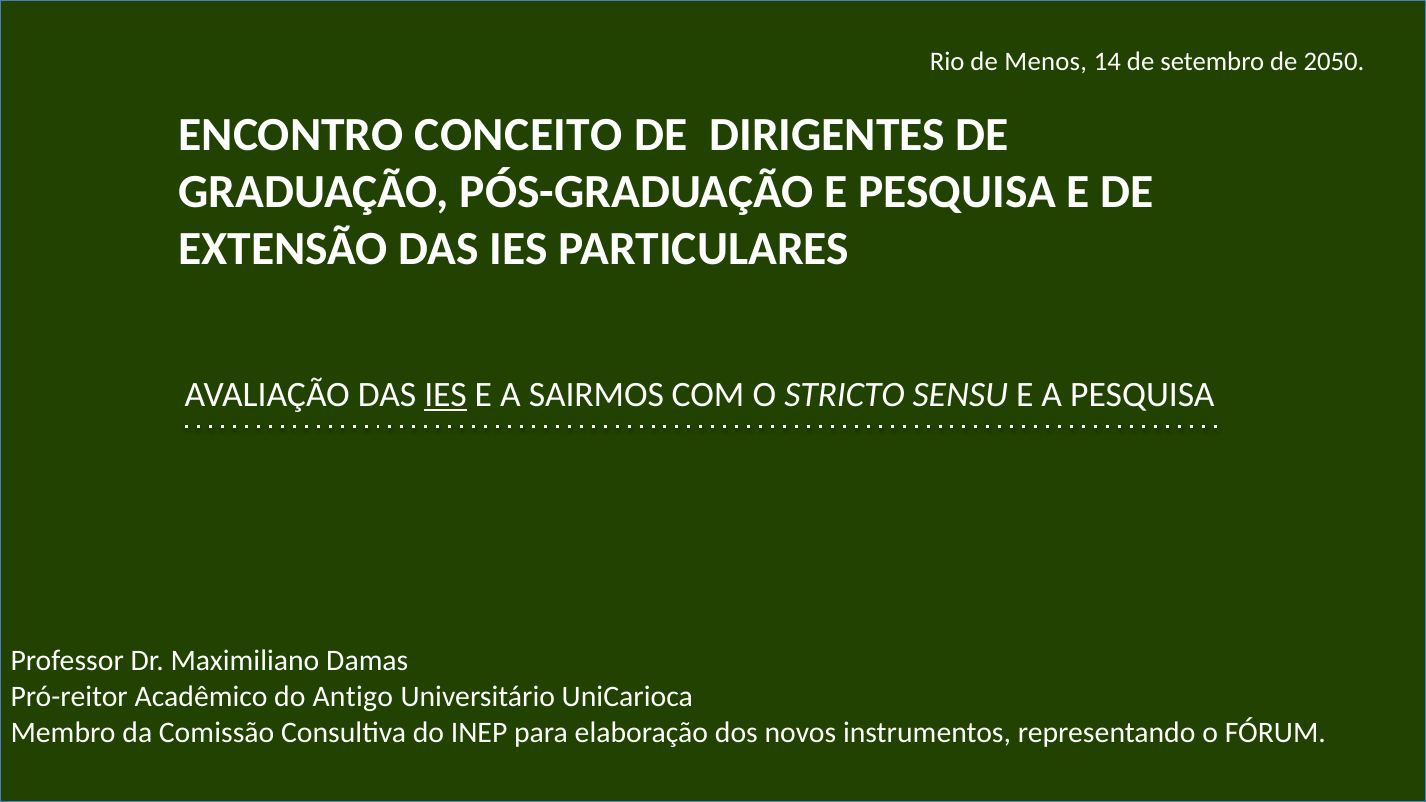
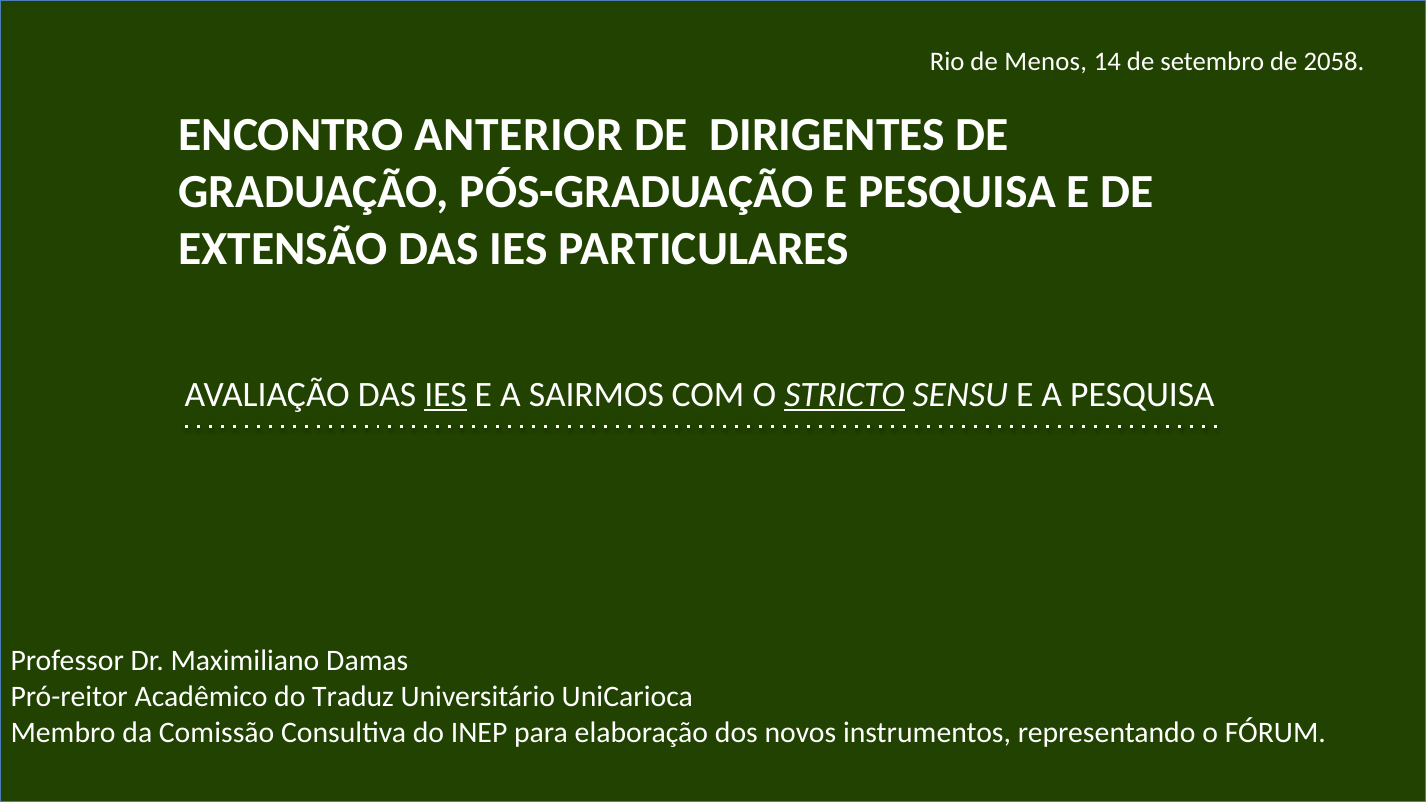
2050: 2050 -> 2058 (1334, 62)
CONCEITO: CONCEITO -> ANTERIOR (519, 135)
STRICTO underline: none -> present (845, 394)
Antigo: Antigo -> Traduz (353, 697)
